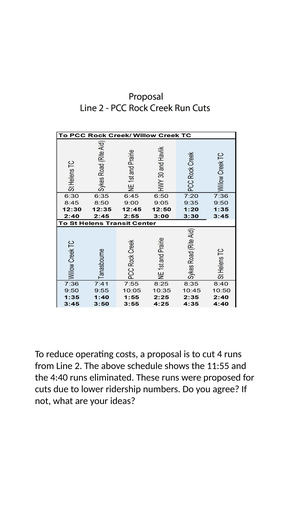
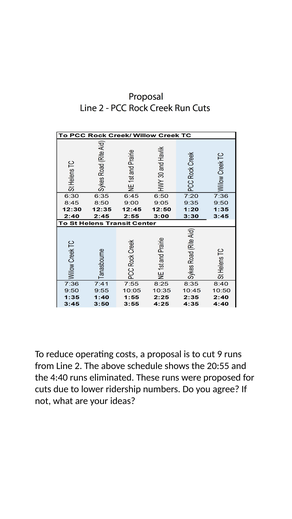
4: 4 -> 9 (220, 354)
11:55: 11:55 -> 20:55 (218, 366)
